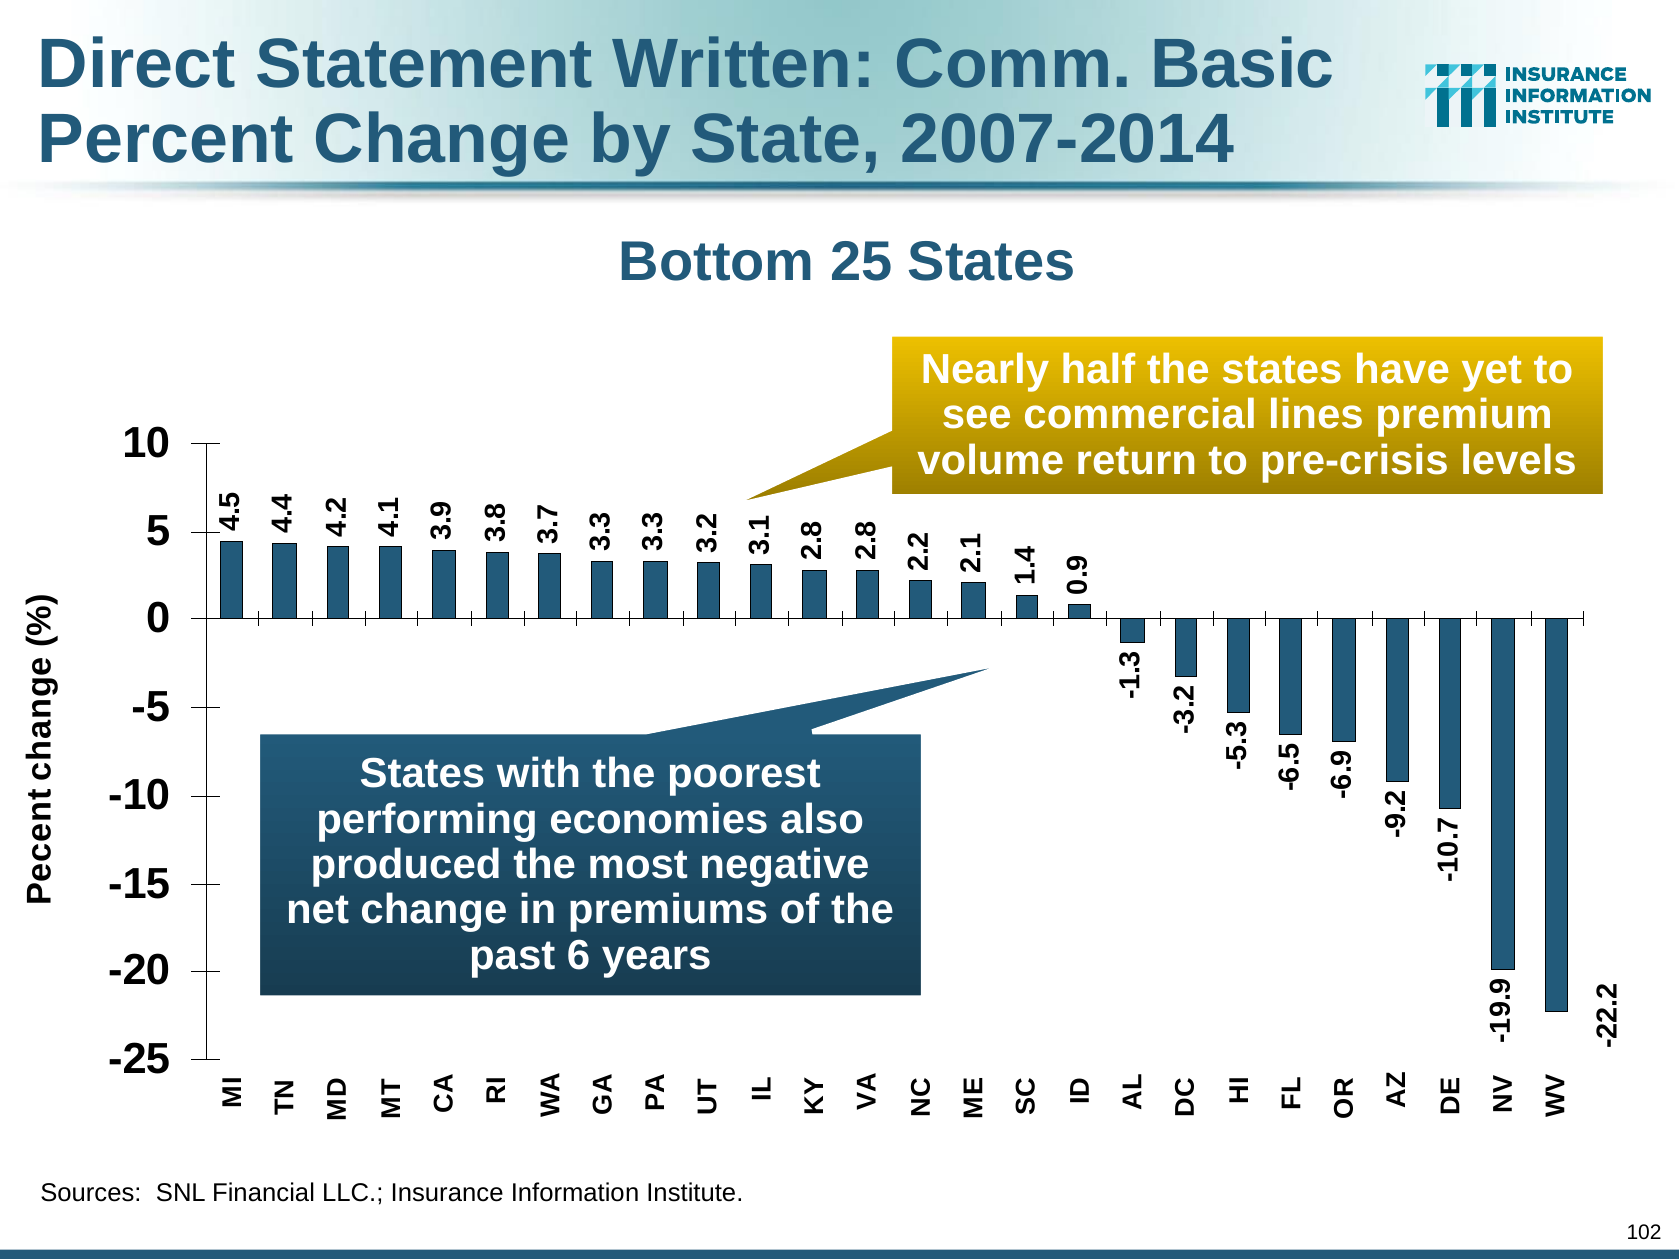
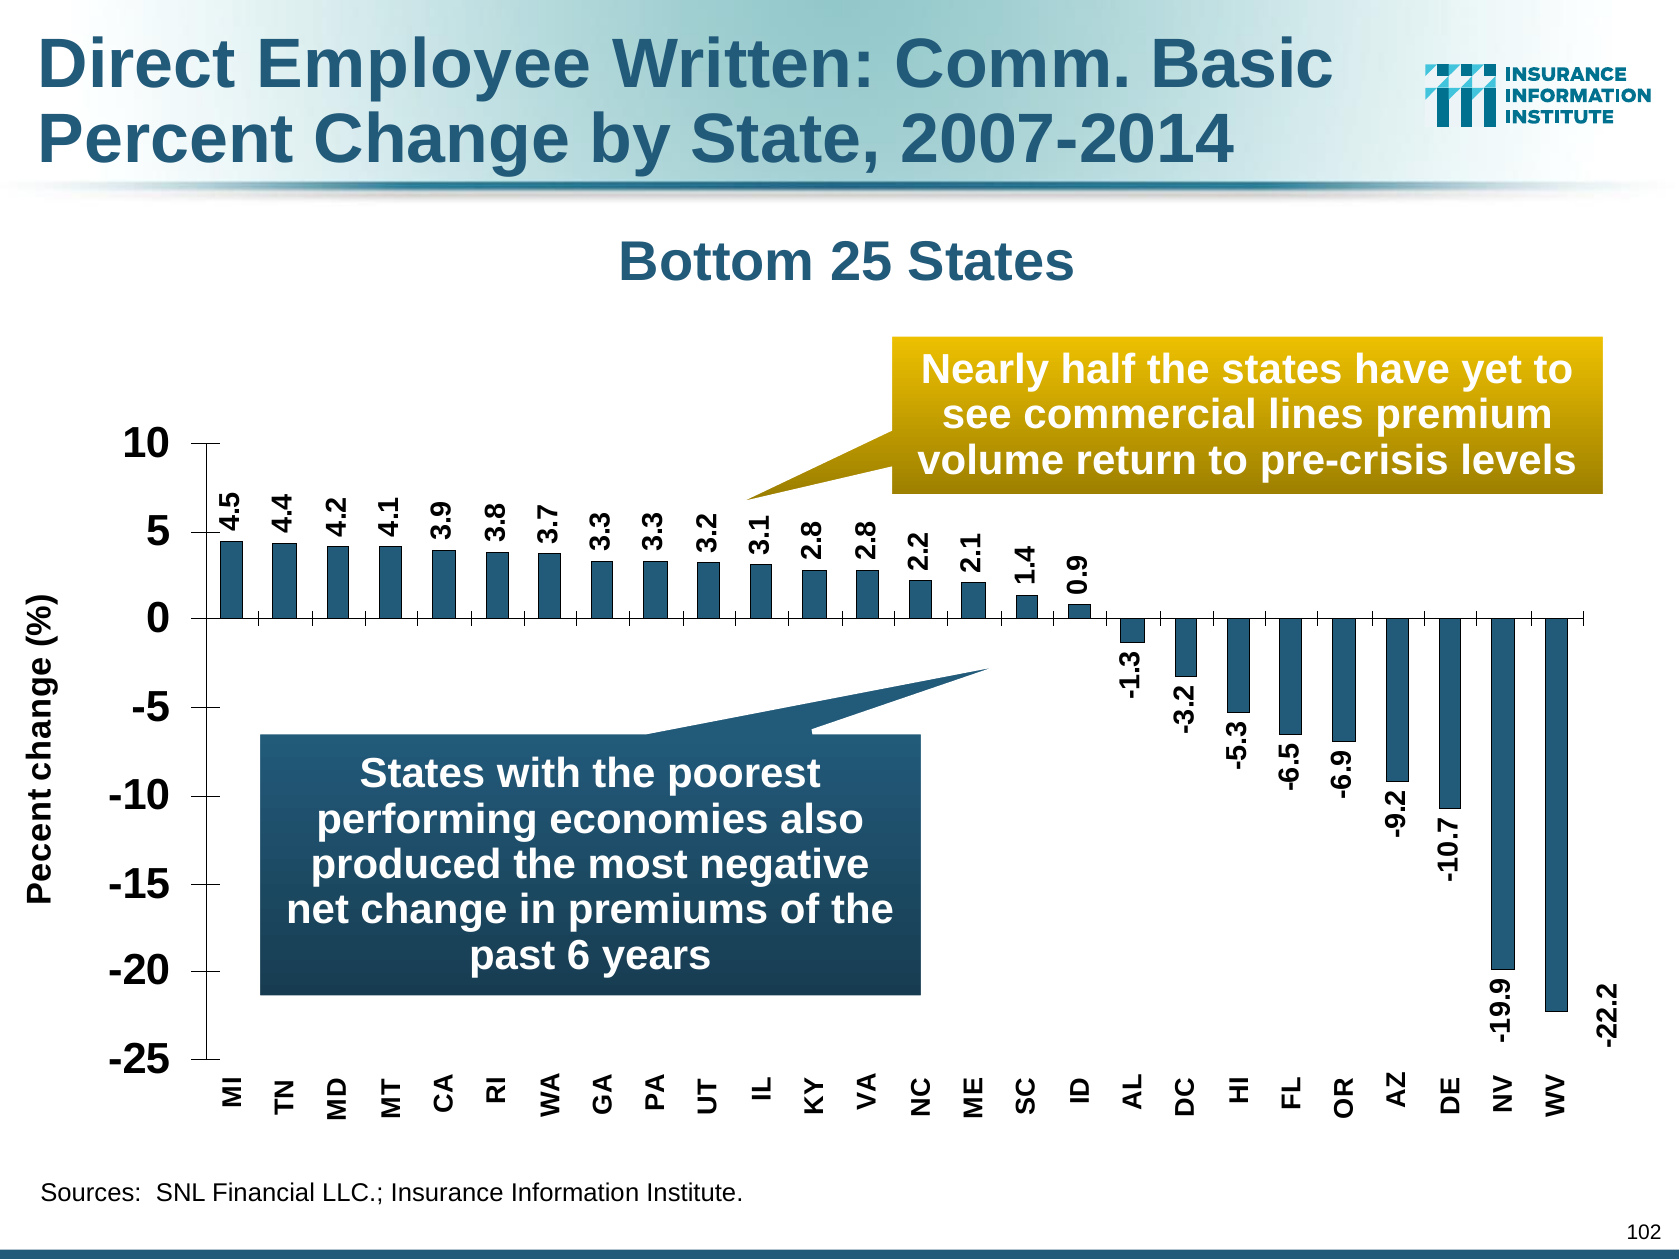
Statement: Statement -> Employee (424, 64)
